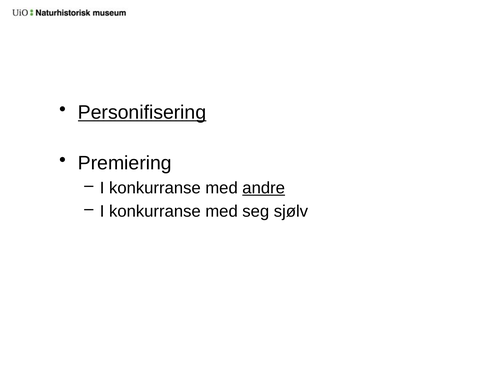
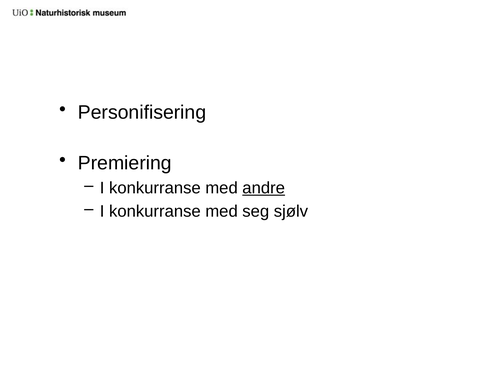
Personifisering underline: present -> none (142, 112)
